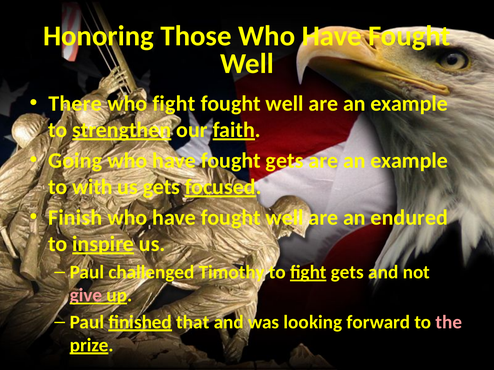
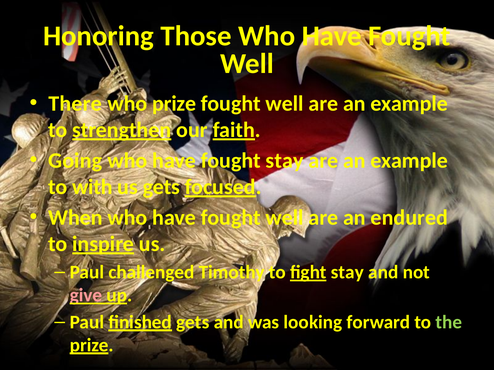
who fight: fight -> prize (174, 104)
fought gets: gets -> stay (285, 161)
Finish: Finish -> When (75, 218)
fight gets: gets -> stay (347, 273)
finished that: that -> gets (193, 323)
the colour: pink -> light green (449, 323)
